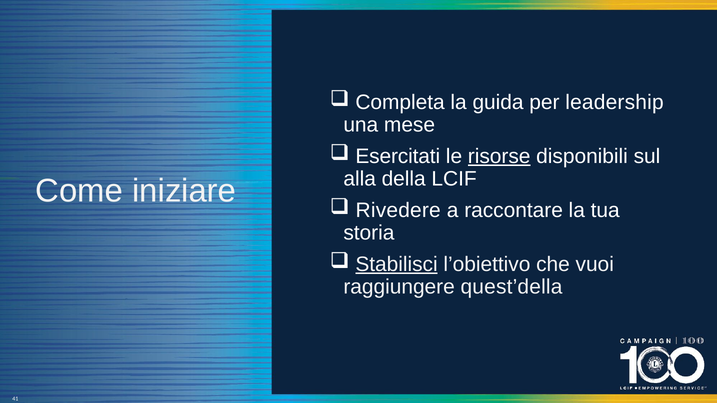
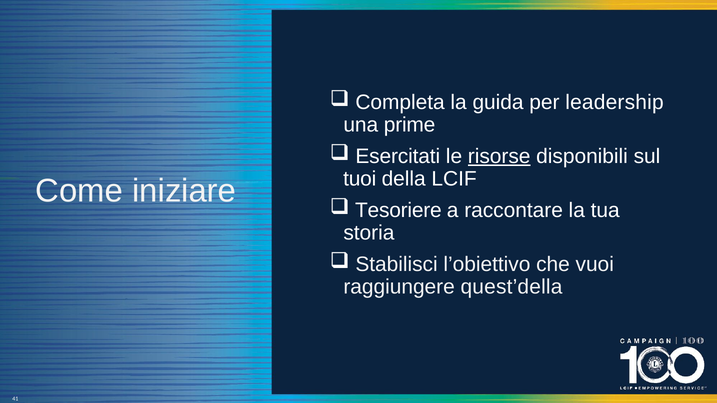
mese: mese -> prime (410, 125)
alla: alla -> tuoi (360, 179)
Rivedere: Rivedere -> Tesoriere (398, 210)
Stabilisci underline: present -> none (397, 264)
